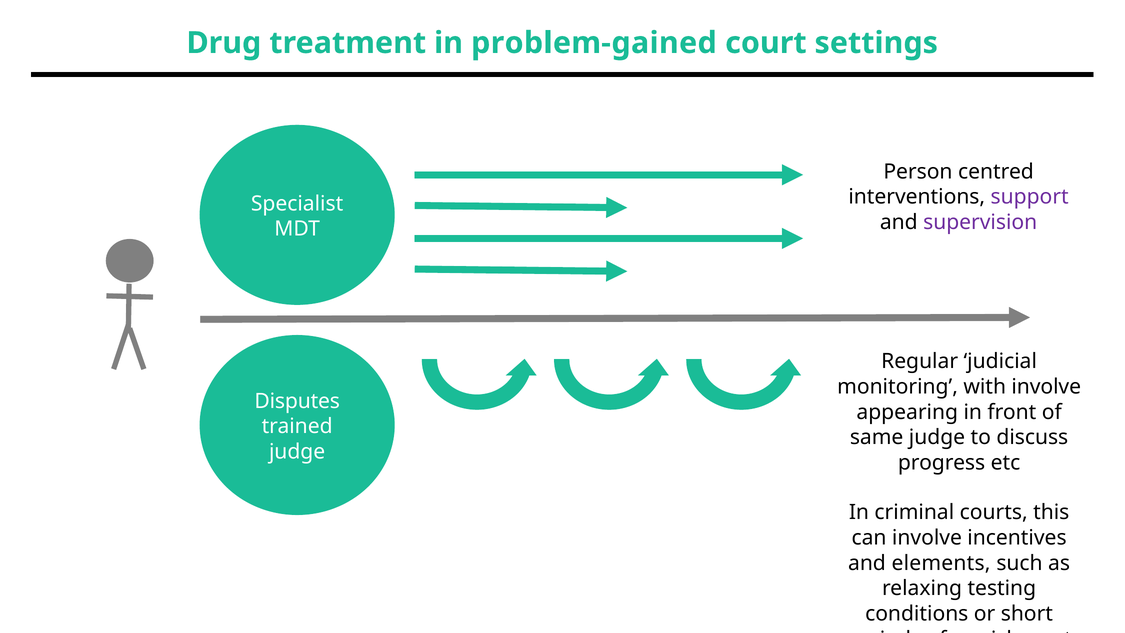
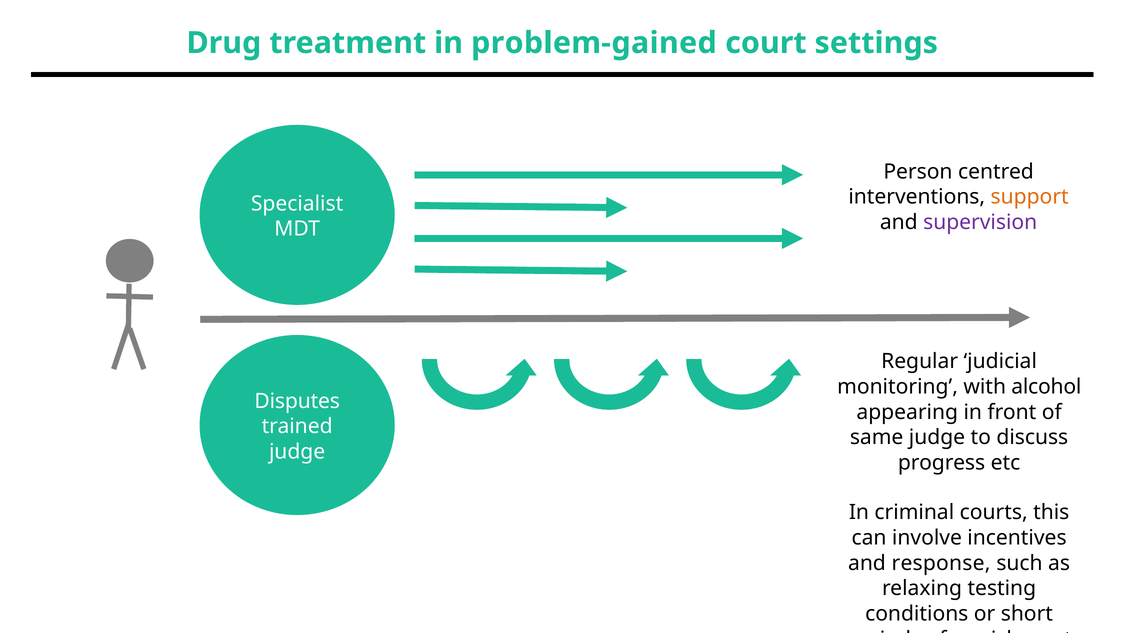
support colour: purple -> orange (1030, 197)
with involve: involve -> alcohol (1046, 387)
elements: elements -> response (941, 563)
